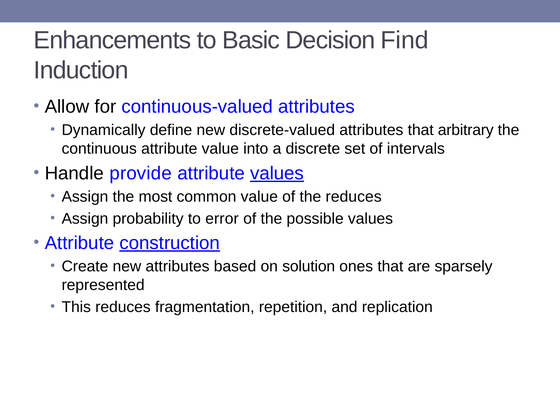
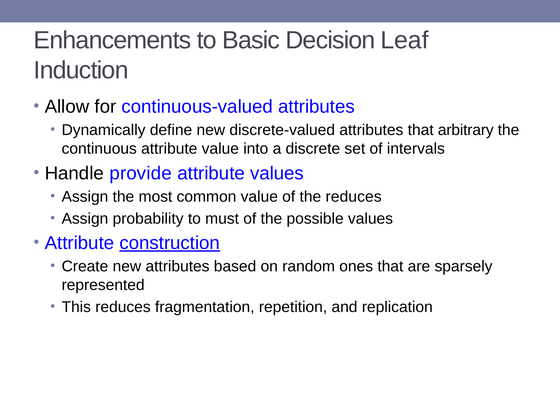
Find: Find -> Leaf (405, 40)
values underline: present -> none (277, 173)
error: error -> must (222, 219)
solution: solution -> random (309, 266)
